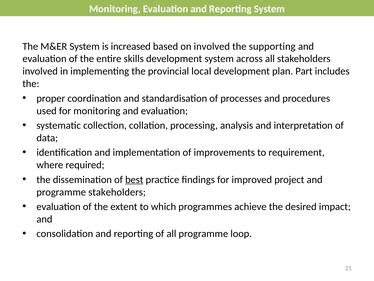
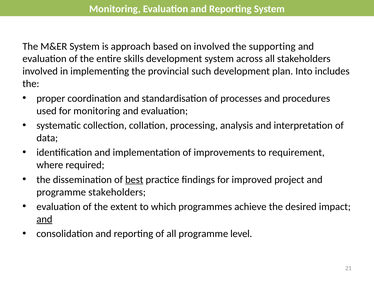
increased: increased -> approach (131, 46)
local: local -> such (201, 71)
Part: Part -> Into (304, 71)
and underline: none -> present (44, 219)
loop: loop -> level (241, 233)
